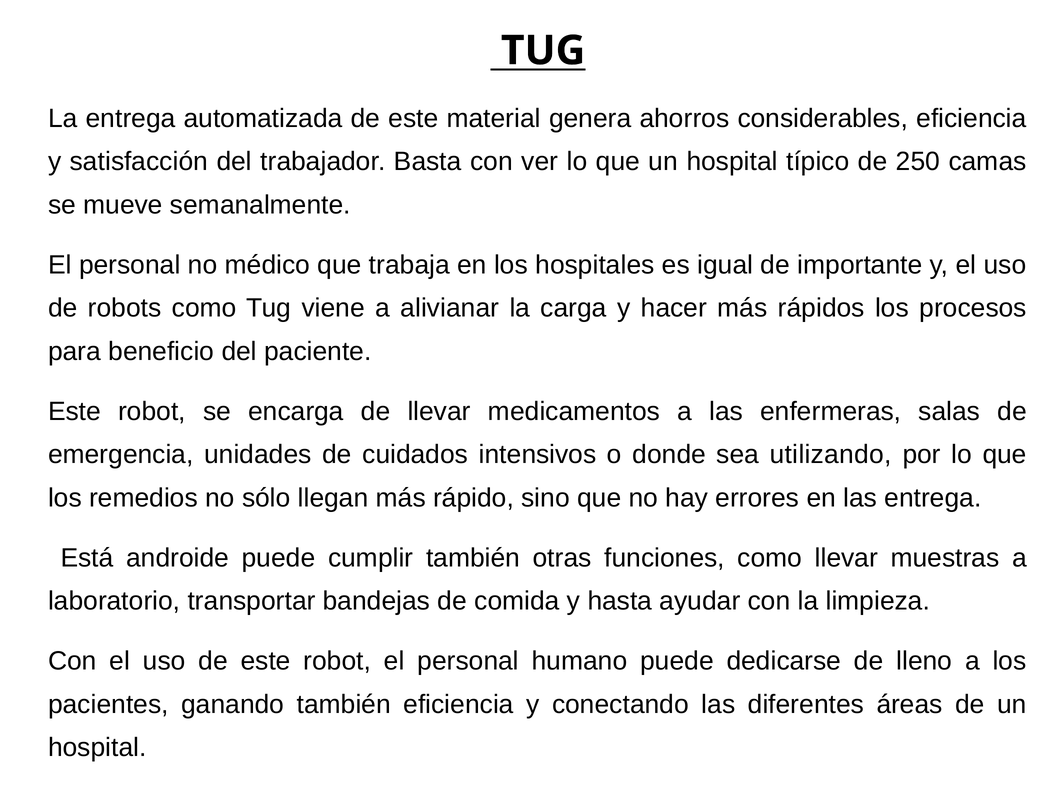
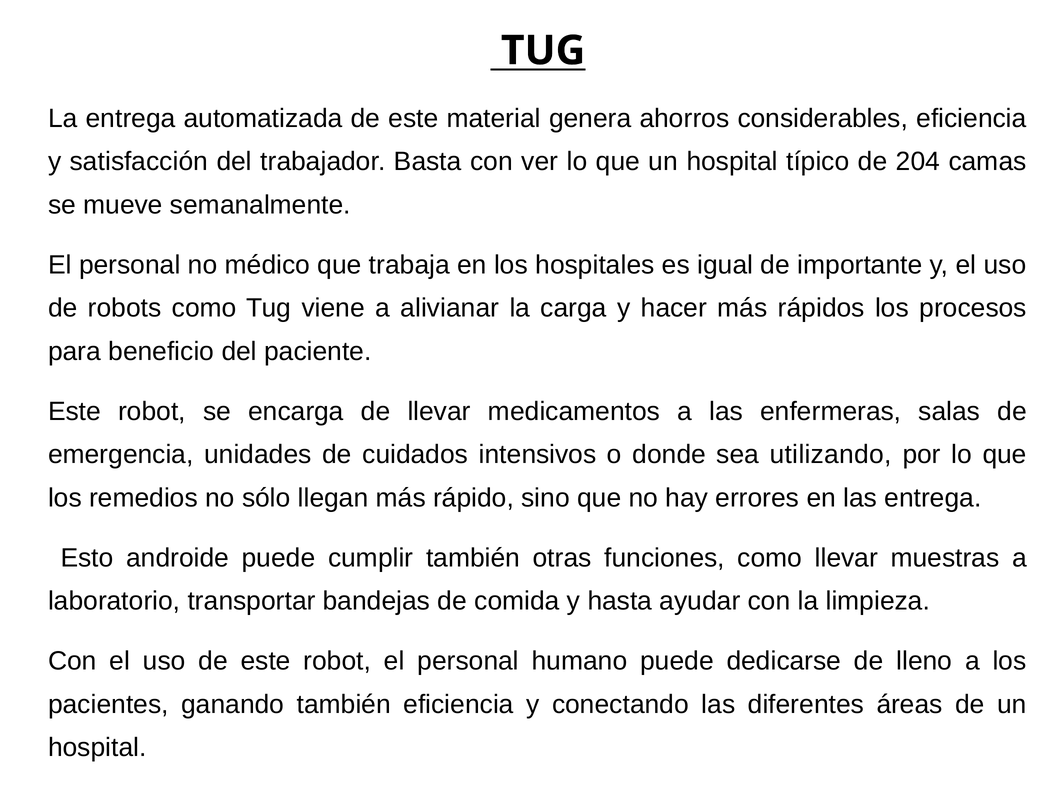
250: 250 -> 204 (918, 162)
Está: Está -> Esto (87, 558)
